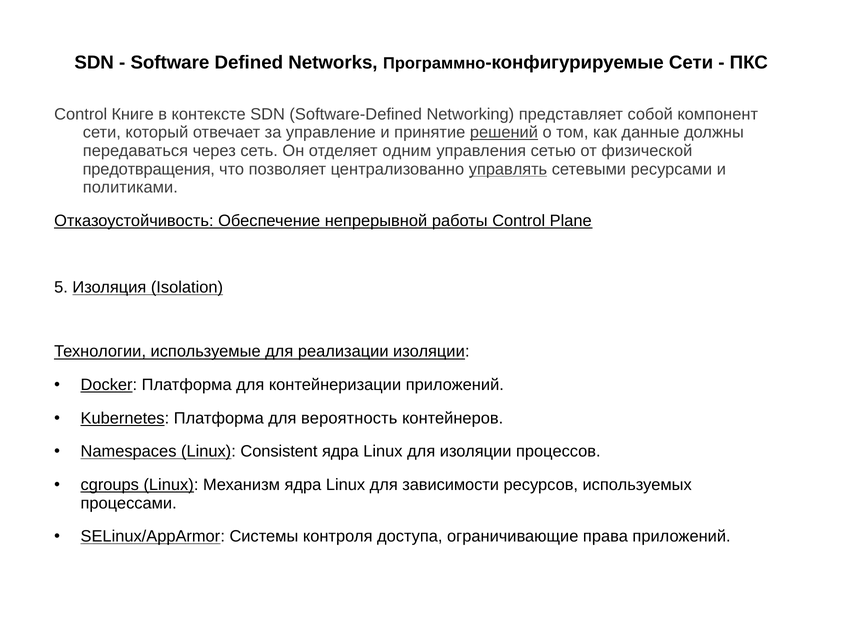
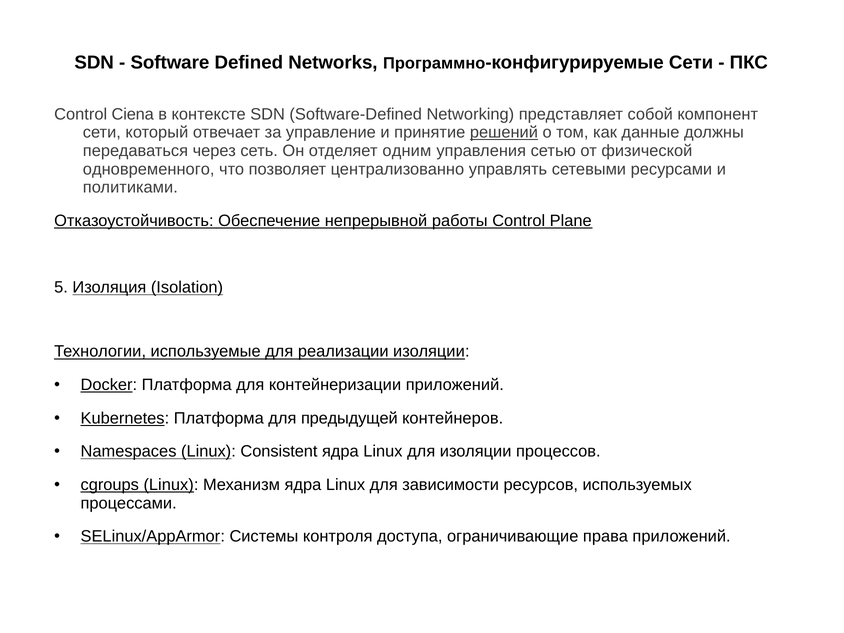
Книге: Книге -> Ciena (133, 114)
предотвращения: предотвращения -> одновременного (149, 169)
управлять underline: present -> none (508, 169)
вероятность: вероятность -> предыдущей (349, 418)
